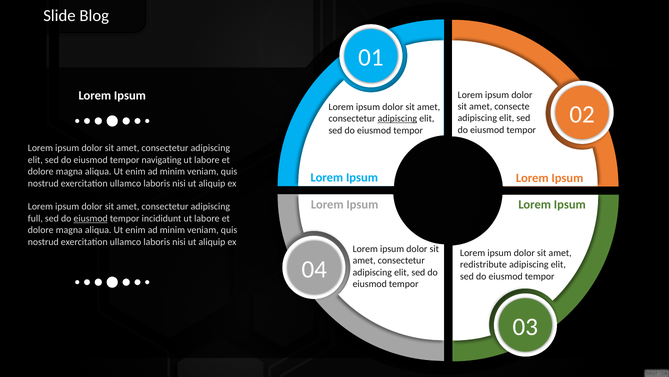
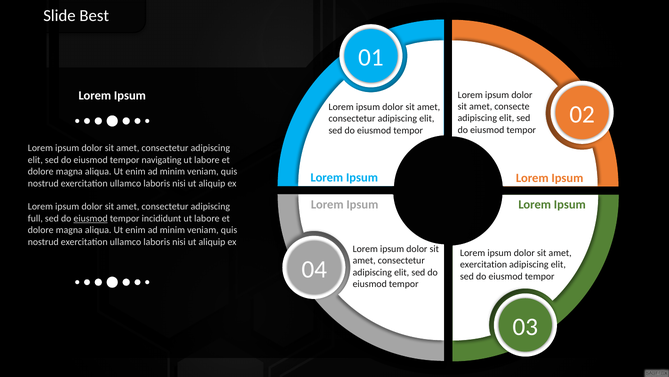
Blog: Blog -> Best (94, 16)
adipiscing underline: present -> none (397, 118)
redistribute: redistribute -> exercitation (484, 264)
